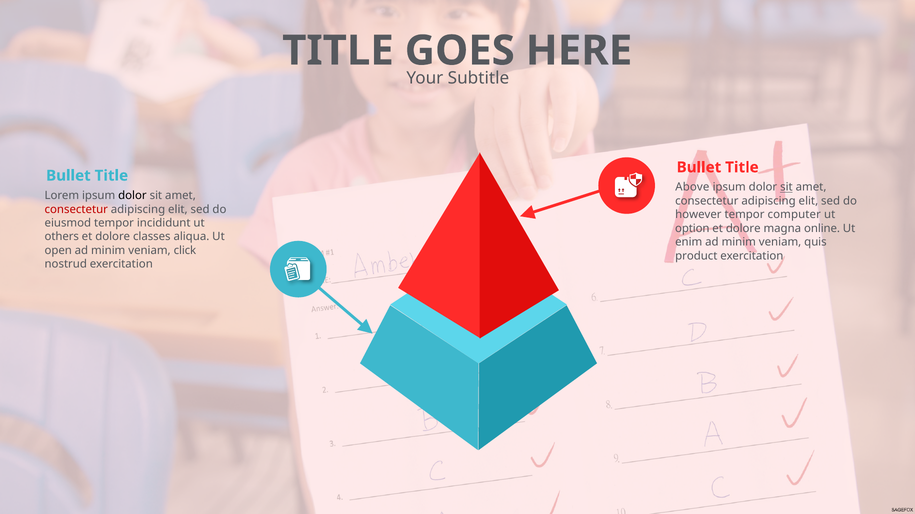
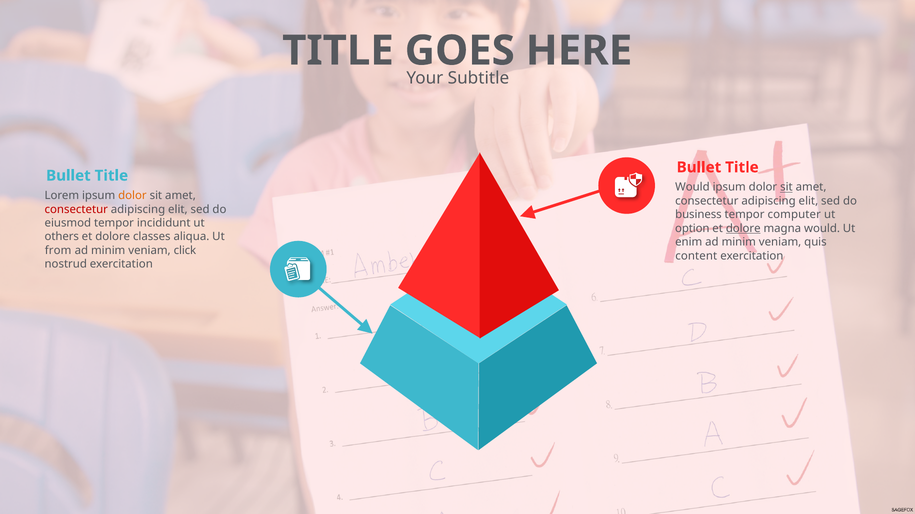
Above: Above -> Would (692, 187)
dolor colour: black -> orange (132, 196)
however: however -> business (698, 215)
dolore underline: none -> present (743, 229)
magna online: online -> would (822, 229)
open: open -> from (58, 251)
product: product -> content (696, 256)
